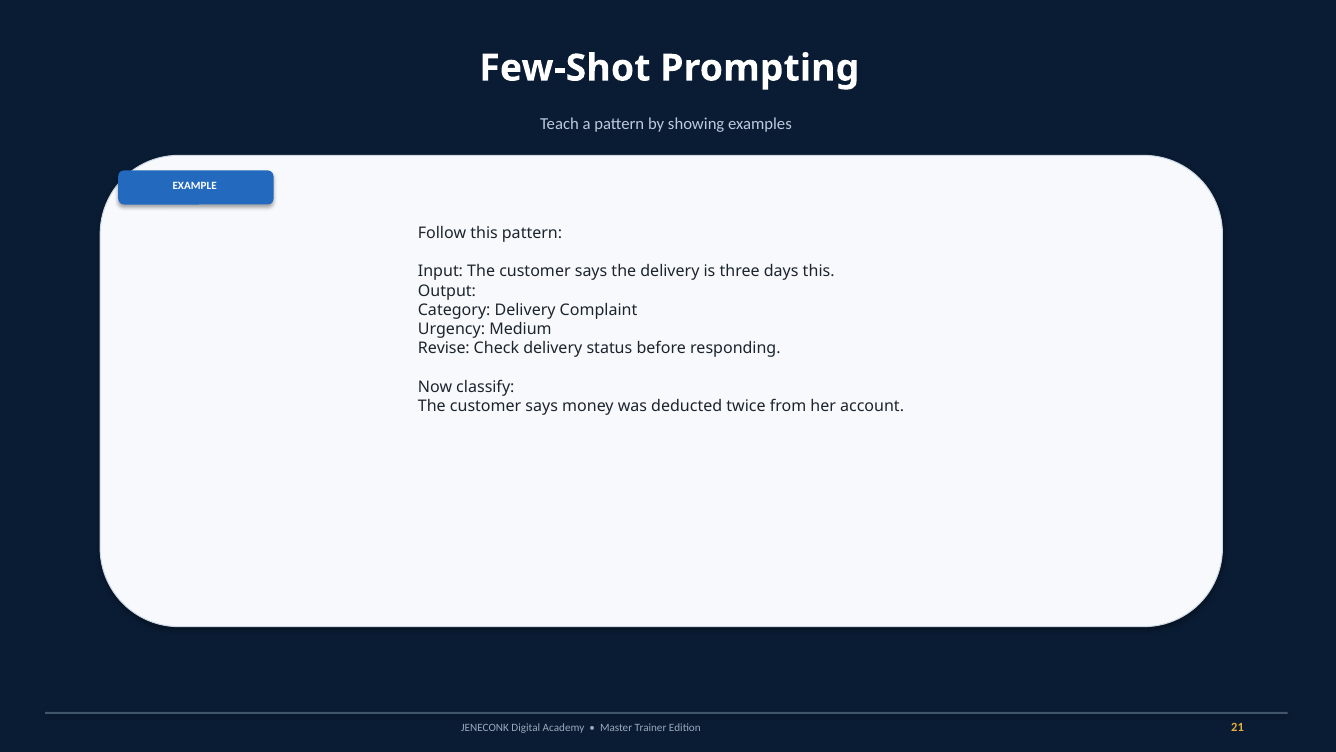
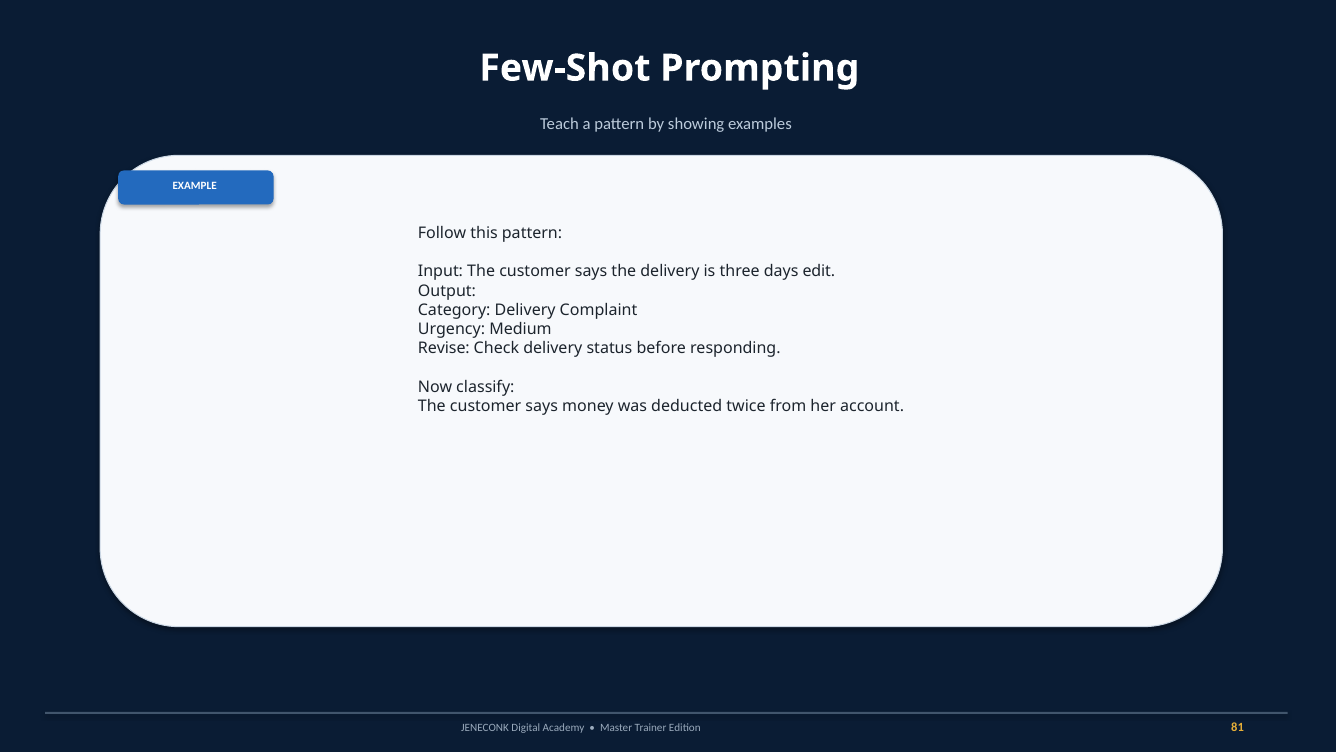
days this: this -> edit (819, 271)
21: 21 -> 81 (1238, 727)
